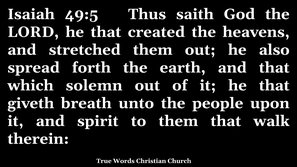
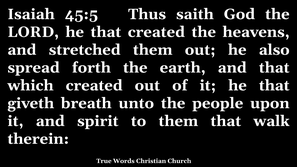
49:5: 49:5 -> 45:5 (81, 14)
which solemn: solemn -> created (94, 85)
